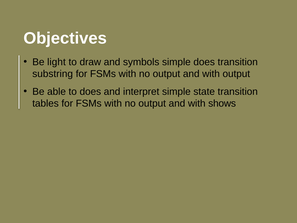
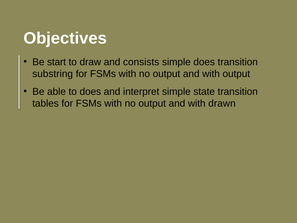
light: light -> start (57, 62)
symbols: symbols -> consists (141, 62)
shows: shows -> drawn (222, 103)
